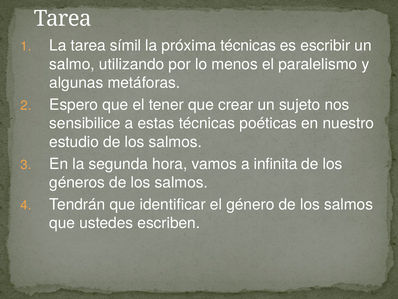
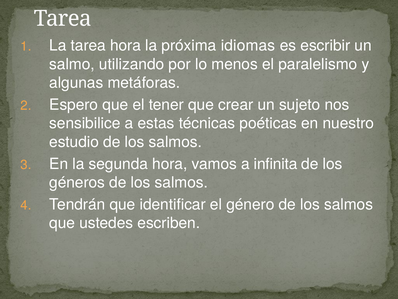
tarea símil: símil -> hora (125, 46)
próxima técnicas: técnicas -> idiomas (248, 46)
